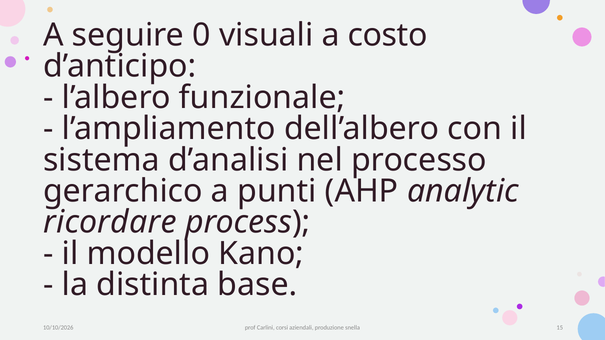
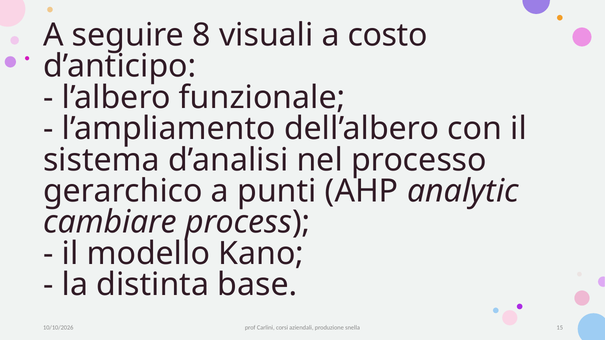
0: 0 -> 8 (202, 35)
ricordare: ricordare -> cambiare (110, 223)
